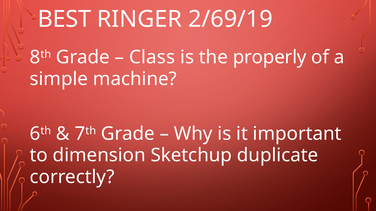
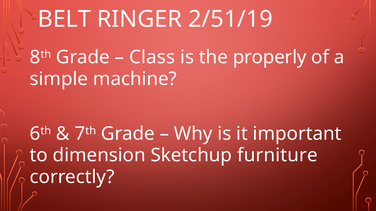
BEST: BEST -> BELT (64, 19)
2/69/19: 2/69/19 -> 2/51/19 (231, 19)
duplicate: duplicate -> furniture (277, 156)
